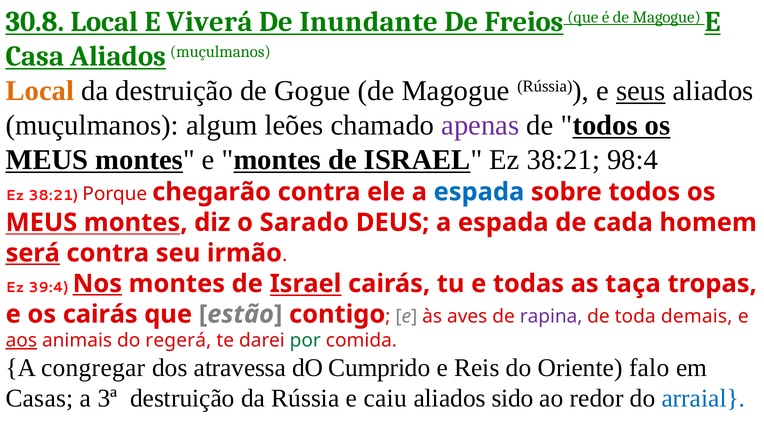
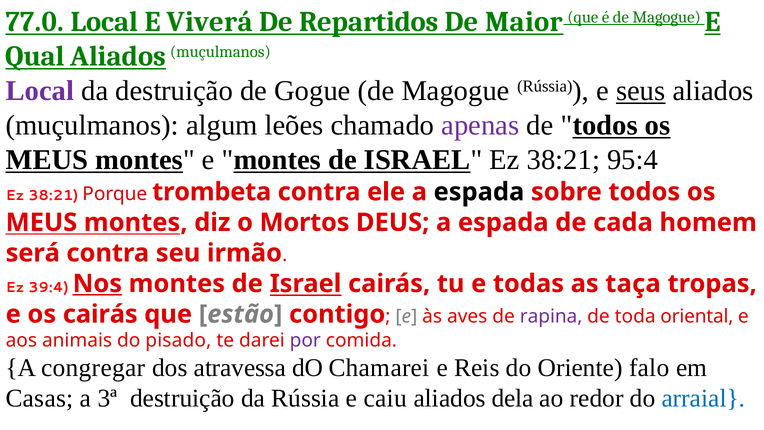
30.8: 30.8 -> 77.0 (35, 22)
Inundante: Inundante -> Repartidos (369, 22)
Freios: Freios -> Maior (524, 22)
Casa: Casa -> Qual (35, 56)
Local colour: orange -> purple (40, 91)
98:4: 98:4 -> 95:4 (633, 160)
chegarão: chegarão -> trombeta (212, 192)
espada colour: blue -> black (479, 192)
Sarado: Sarado -> Mortos (305, 222)
será underline: present -> none (33, 253)
demais: demais -> oriental (697, 316)
aos underline: present -> none (21, 340)
regerá: regerá -> pisado (178, 340)
por colour: green -> purple (305, 340)
Cumprido: Cumprido -> Chamarei (379, 368)
sido: sido -> dela (513, 398)
